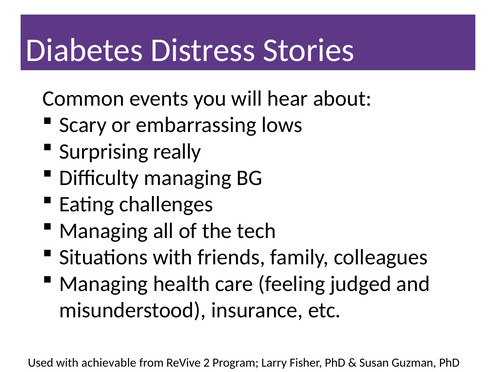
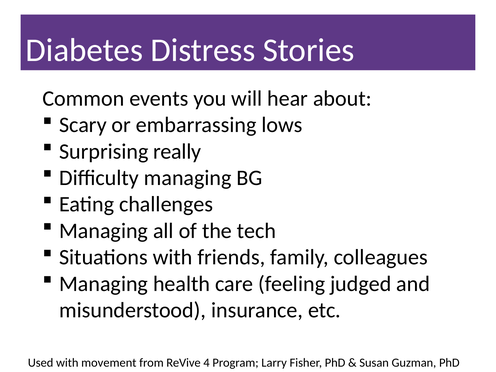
achievable: achievable -> movement (109, 363)
2: 2 -> 4 (207, 363)
